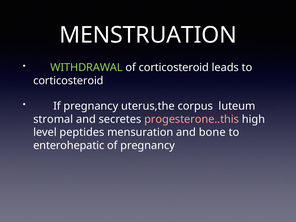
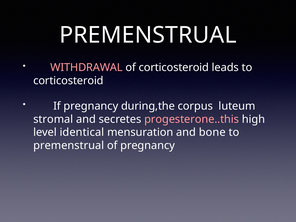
MENSTRUATION: MENSTRUATION -> PREMENSTRUAL (148, 35)
WITHDRAWAL colour: light green -> pink (87, 67)
uterus,the: uterus,the -> during,the (148, 106)
peptides: peptides -> identical (82, 132)
enterohepatic: enterohepatic -> premenstrual (69, 146)
